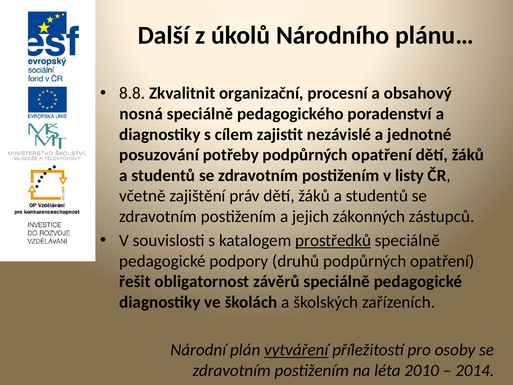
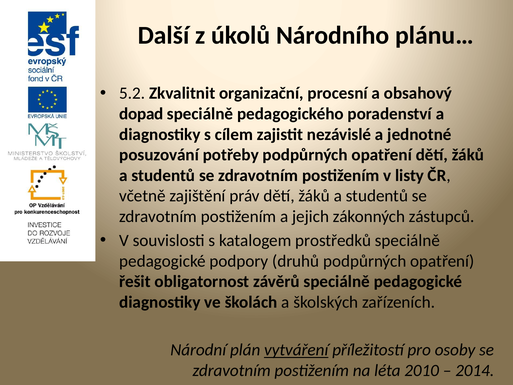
8.8: 8.8 -> 5.2 (132, 93)
nosná: nosná -> dopad (141, 114)
prostředků underline: present -> none (333, 240)
